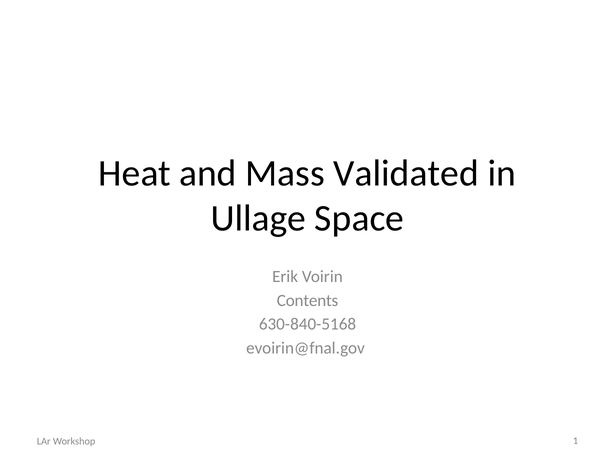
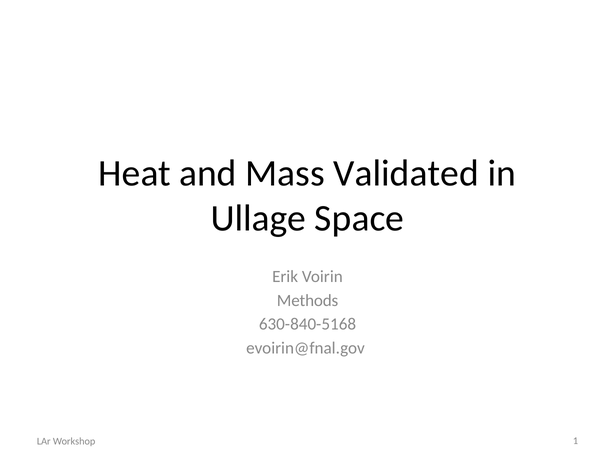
Contents: Contents -> Methods (308, 300)
